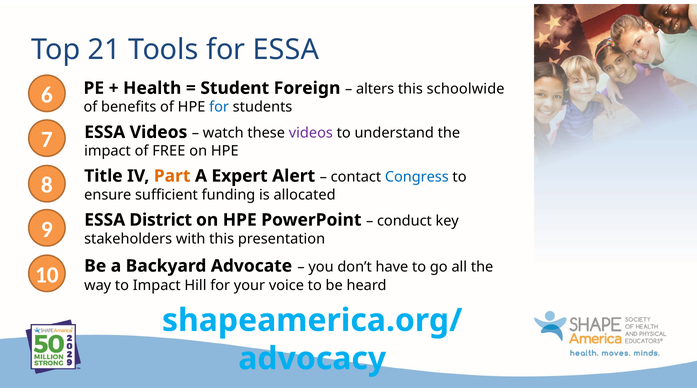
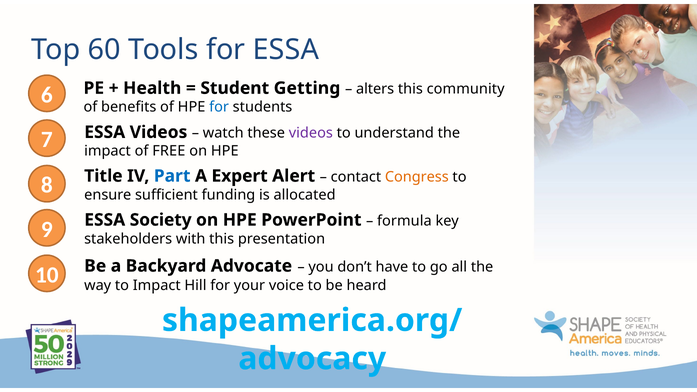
21: 21 -> 60 (104, 50)
Foreign: Foreign -> Getting (307, 88)
schoolwide: schoolwide -> community (466, 89)
Part colour: orange -> blue (172, 176)
Congress colour: blue -> orange (417, 177)
District: District -> Society (161, 220)
conduct: conduct -> formula (404, 221)
